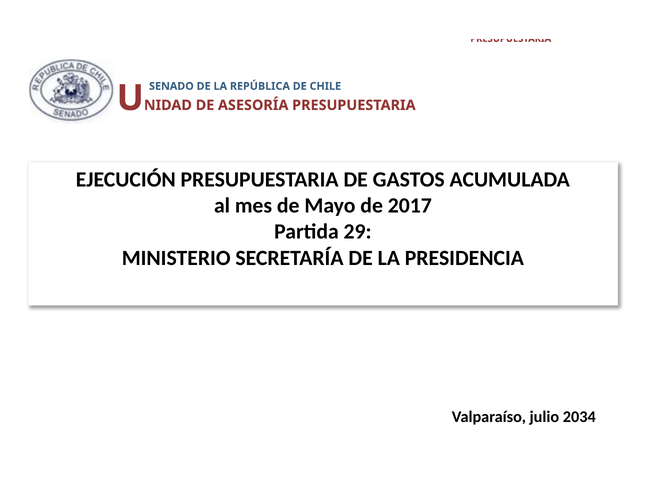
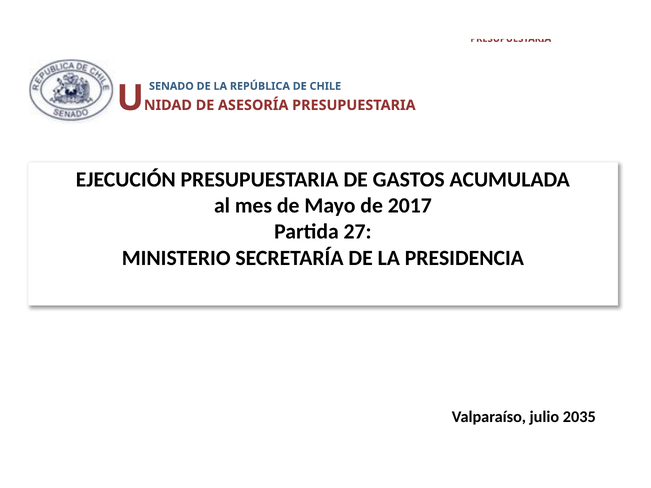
29: 29 -> 27 (358, 232)
2034: 2034 -> 2035 (579, 417)
